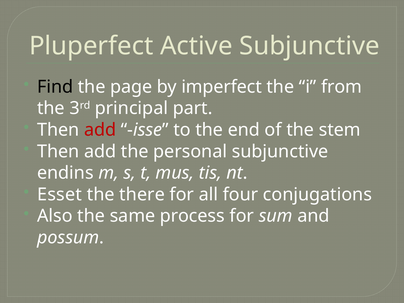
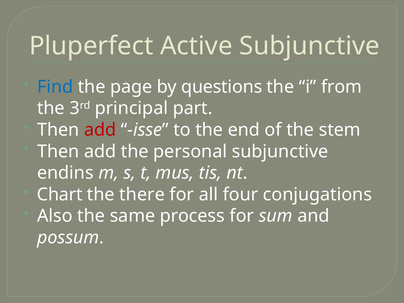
Find colour: black -> blue (55, 87)
imperfect: imperfect -> questions (222, 87)
Esset: Esset -> Chart (60, 195)
